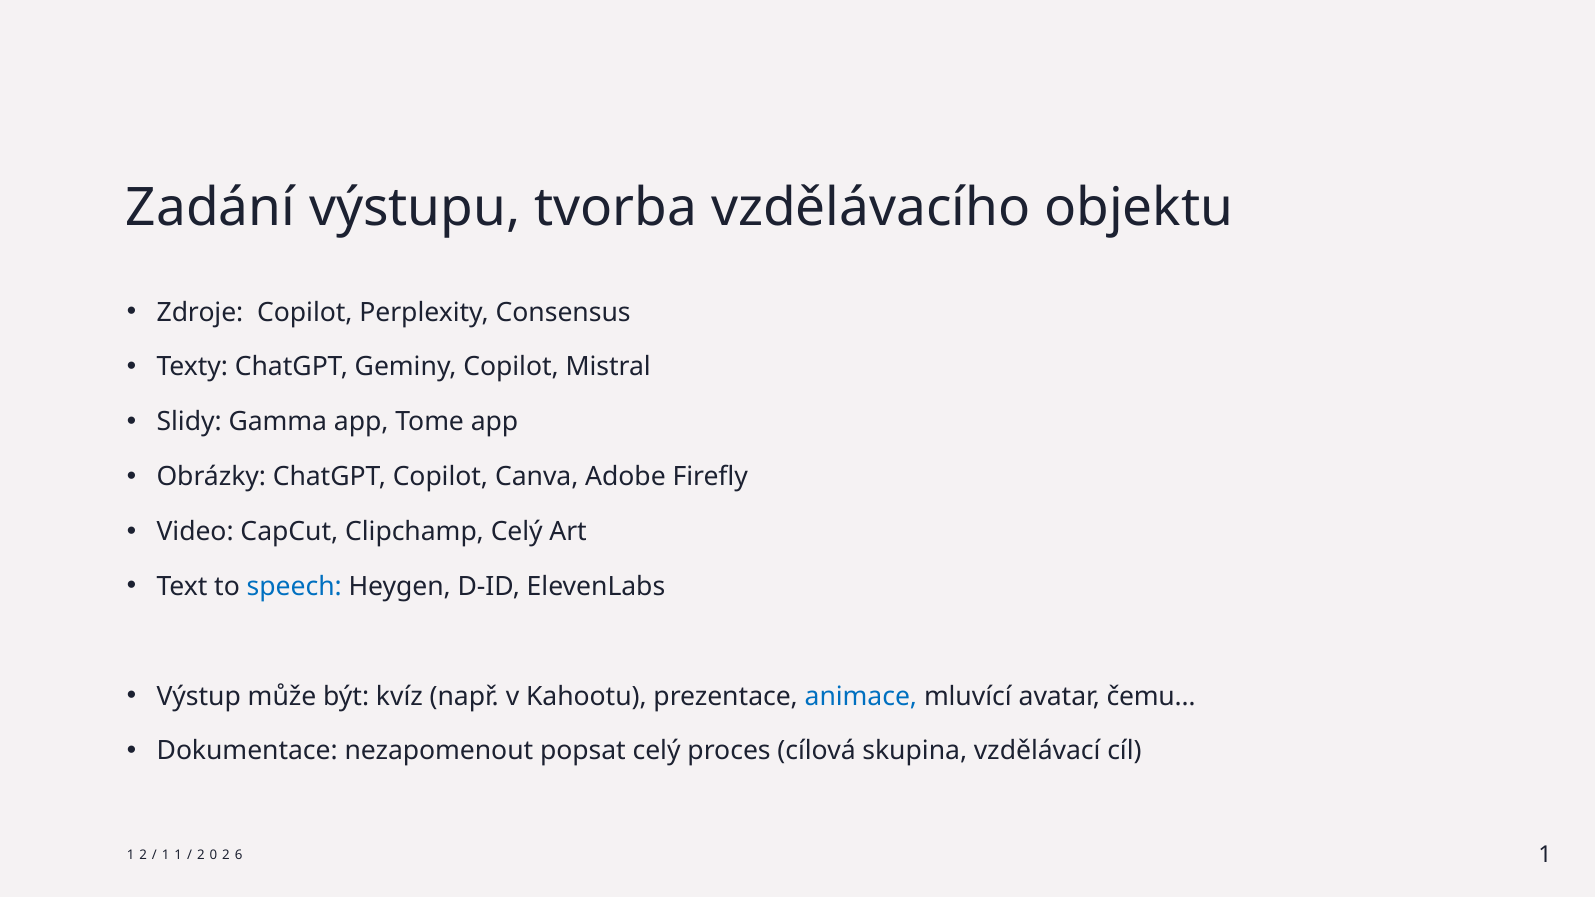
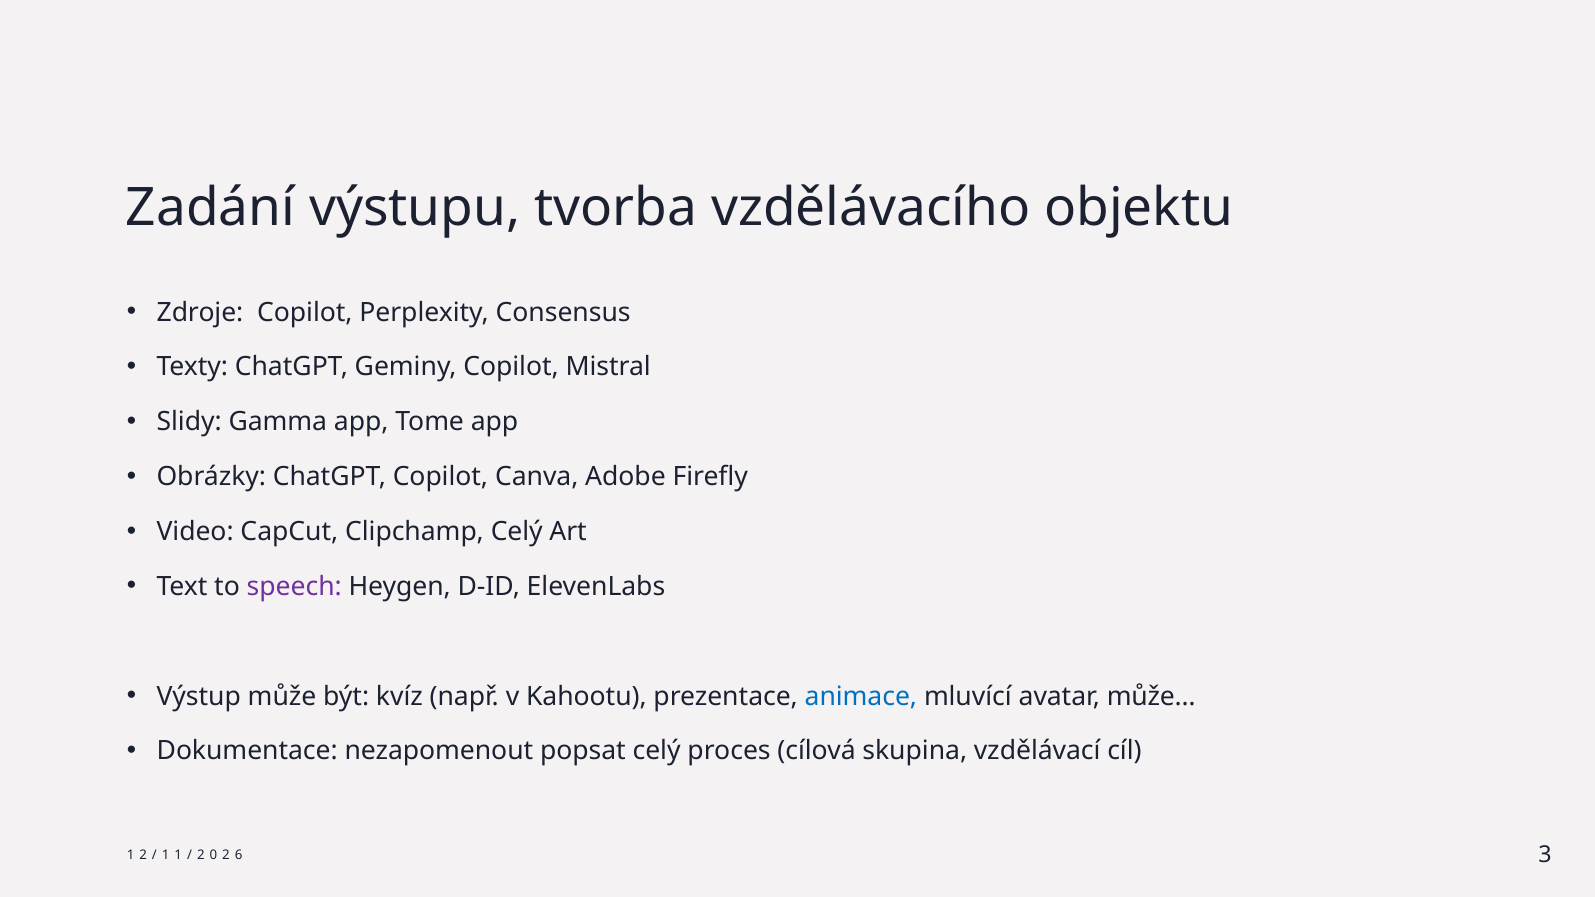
speech colour: blue -> purple (294, 587)
čemu…: čemu… -> může… (1151, 696)
1: 1 -> 3 (1545, 855)
